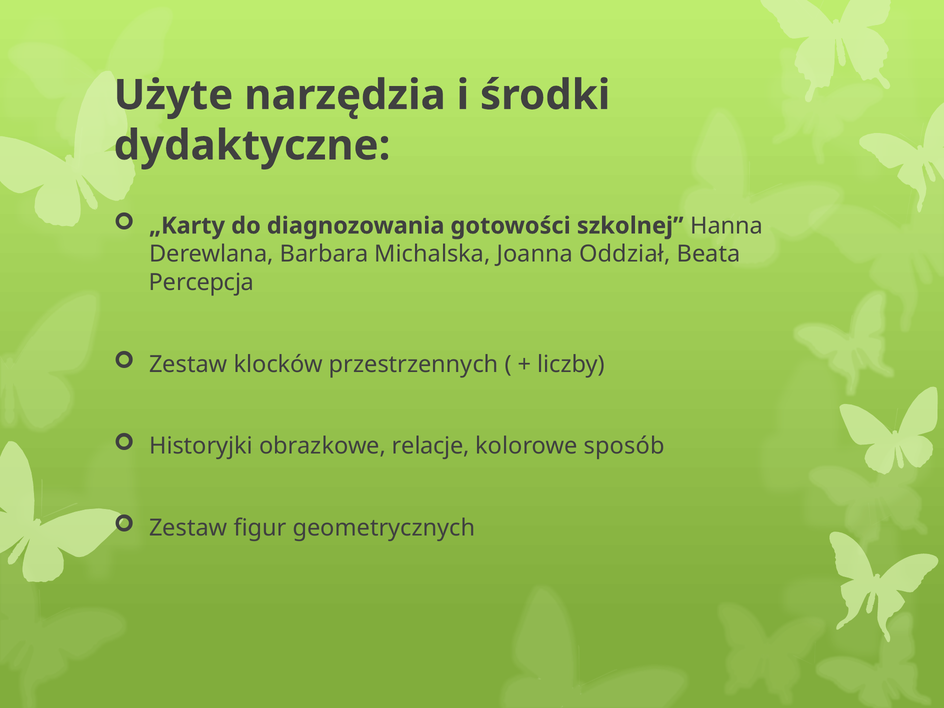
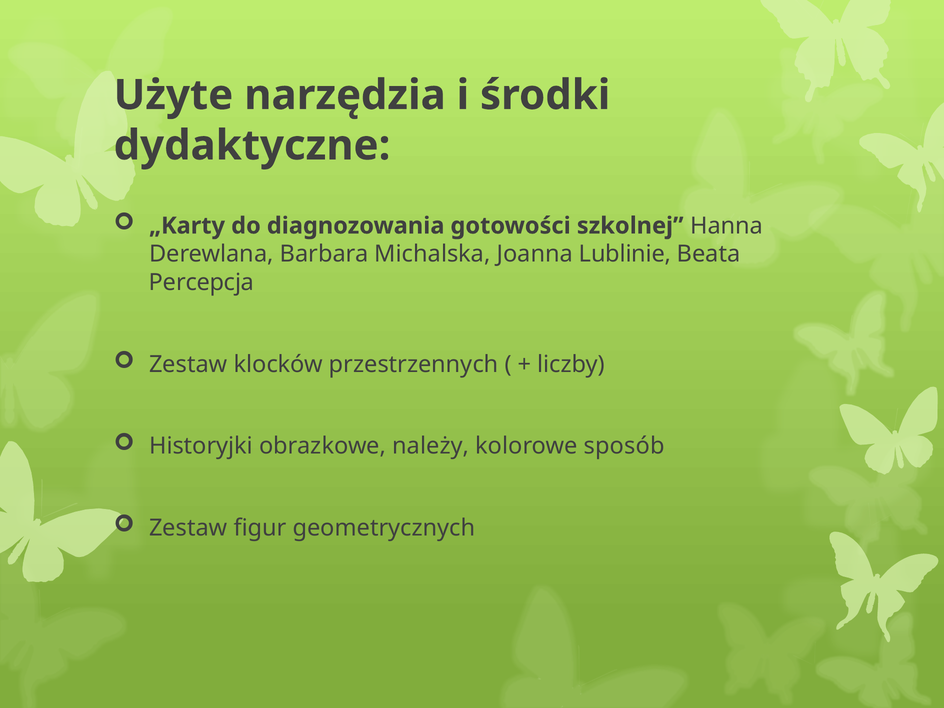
Oddział: Oddział -> Lublinie (625, 254)
relacje: relacje -> należy (431, 446)
